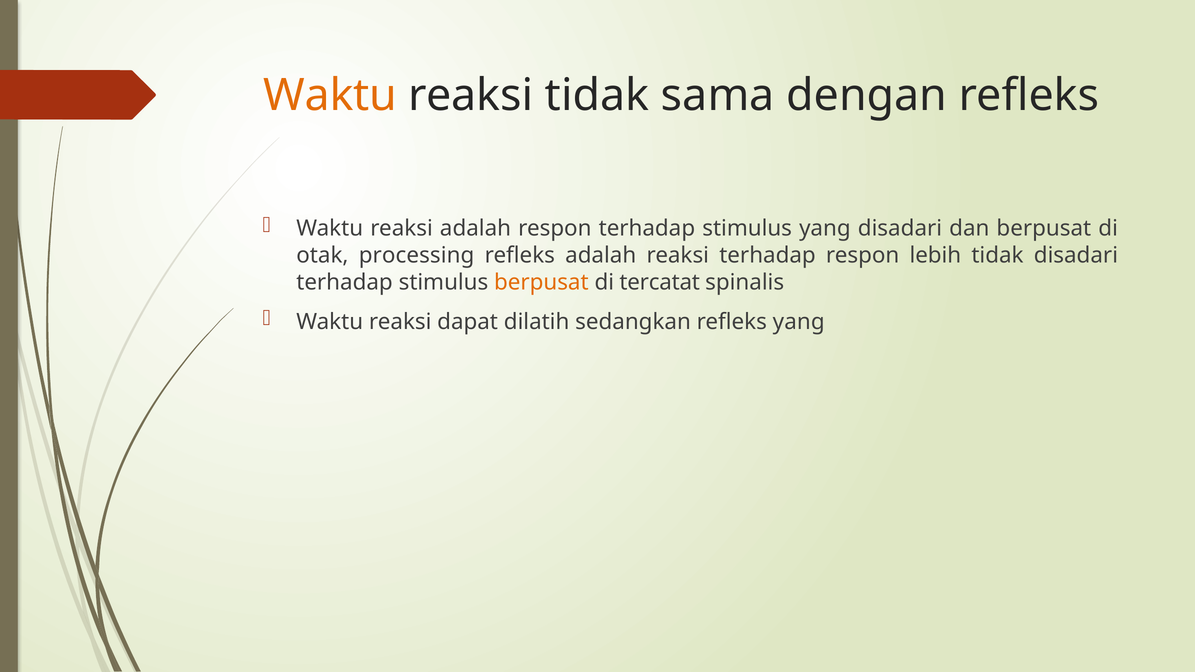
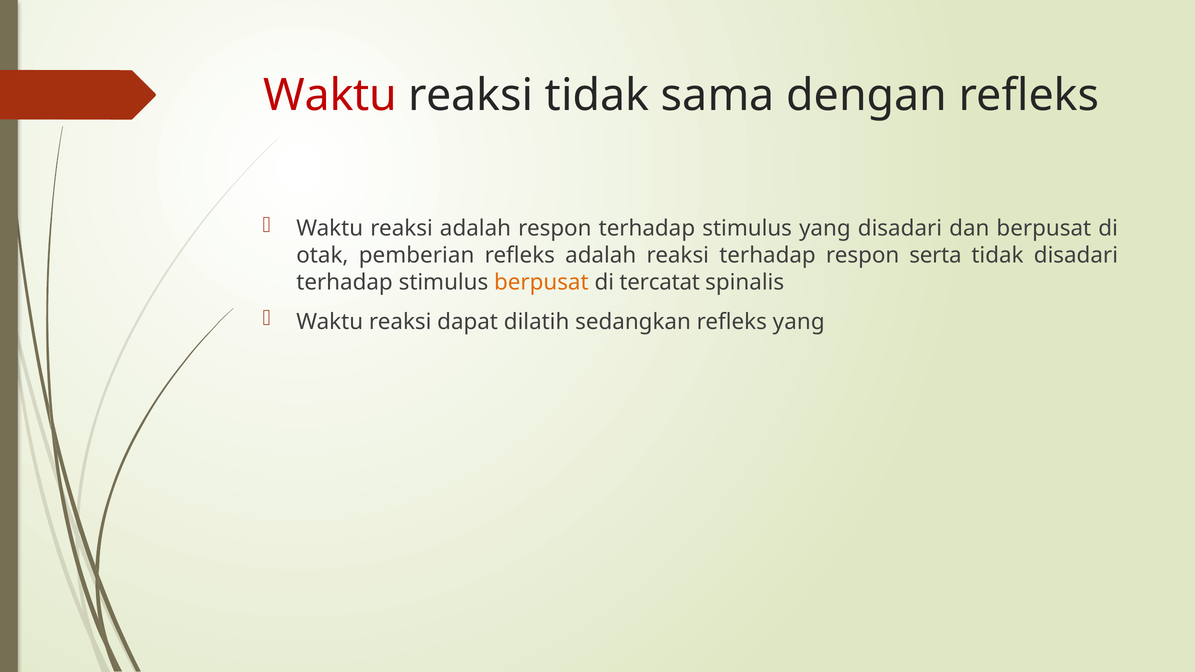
Waktu colour: orange -> red (330, 96)
processing: processing -> pemberian (417, 256)
lebih: lebih -> serta (935, 256)
